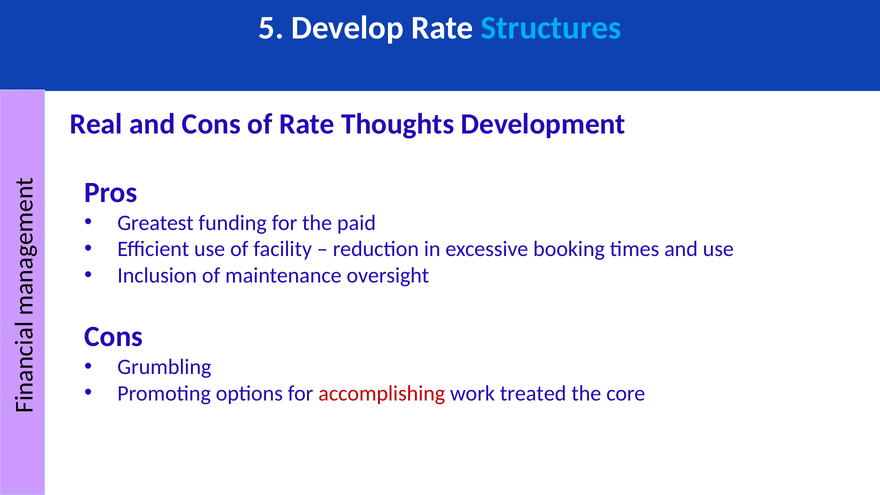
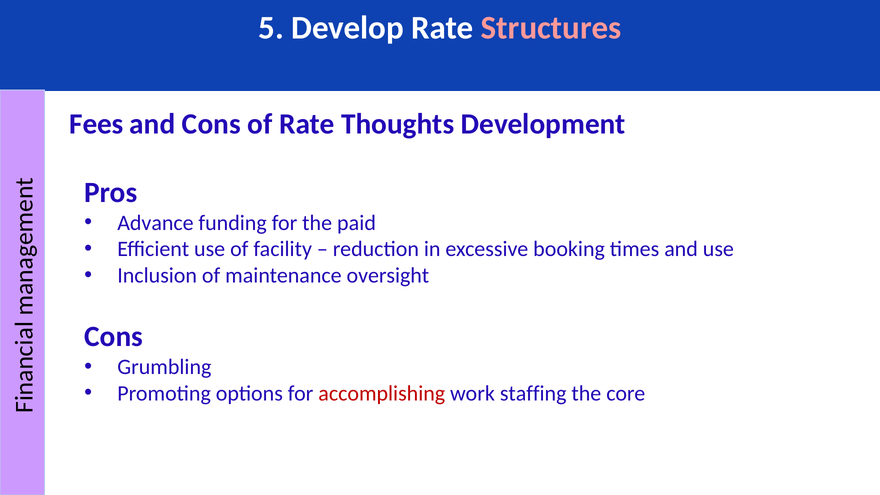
Structures colour: light blue -> pink (551, 28)
Real: Real -> Fees (96, 124)
Greatest: Greatest -> Advance (155, 223)
treated: treated -> staffing (533, 393)
